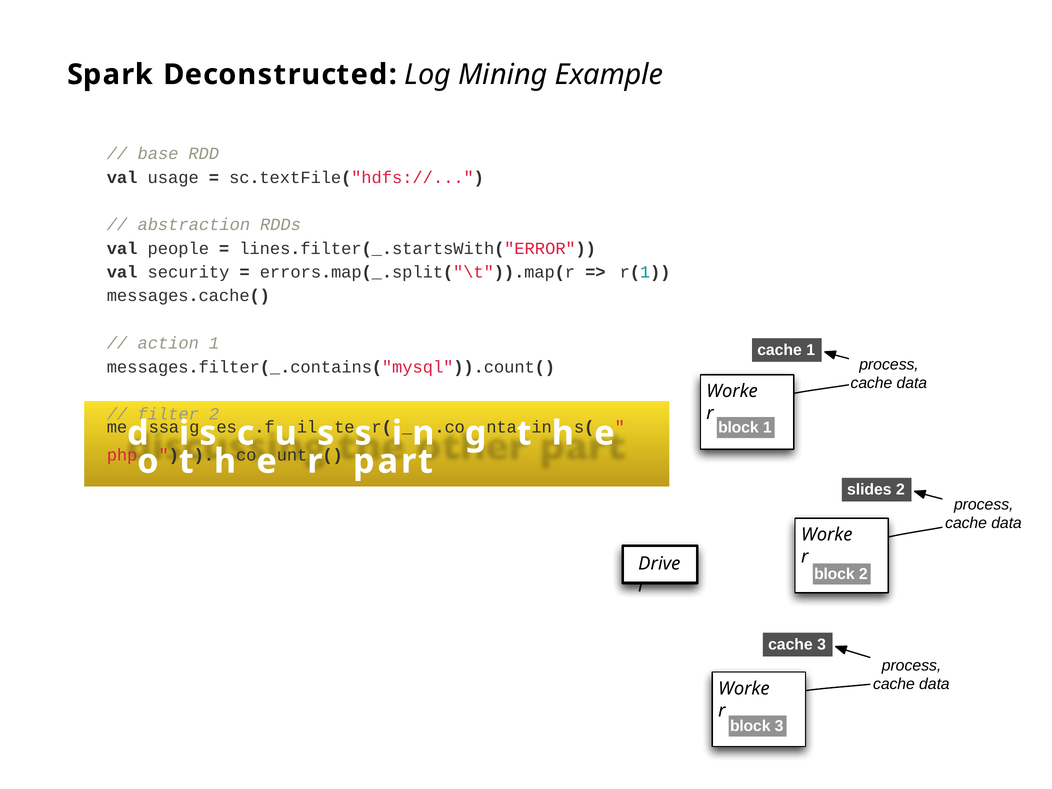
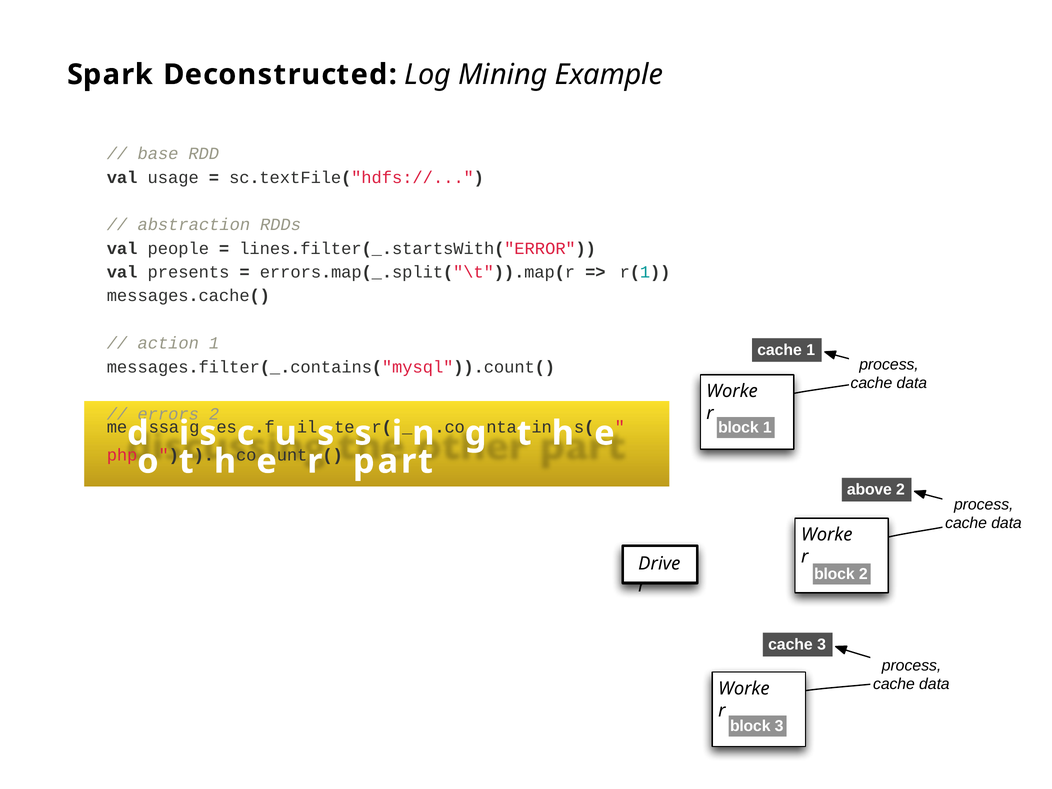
security: security -> presents (189, 272)
filter: filter -> errors (168, 414)
slides: slides -> above (869, 490)
